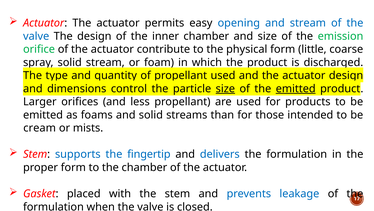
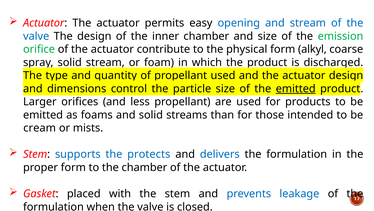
little: little -> alkyl (312, 49)
size underline: present -> none (225, 88)
fingertip: fingertip -> protects (149, 154)
